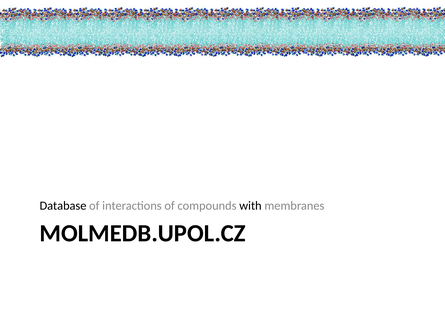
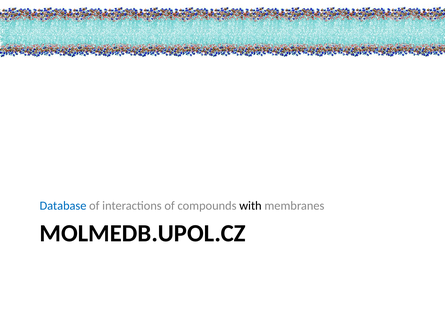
Database colour: black -> blue (63, 206)
